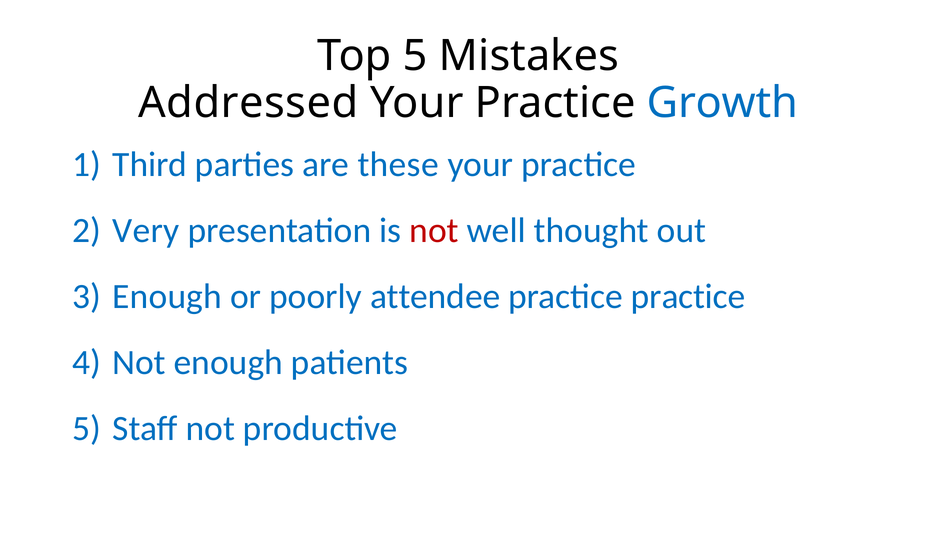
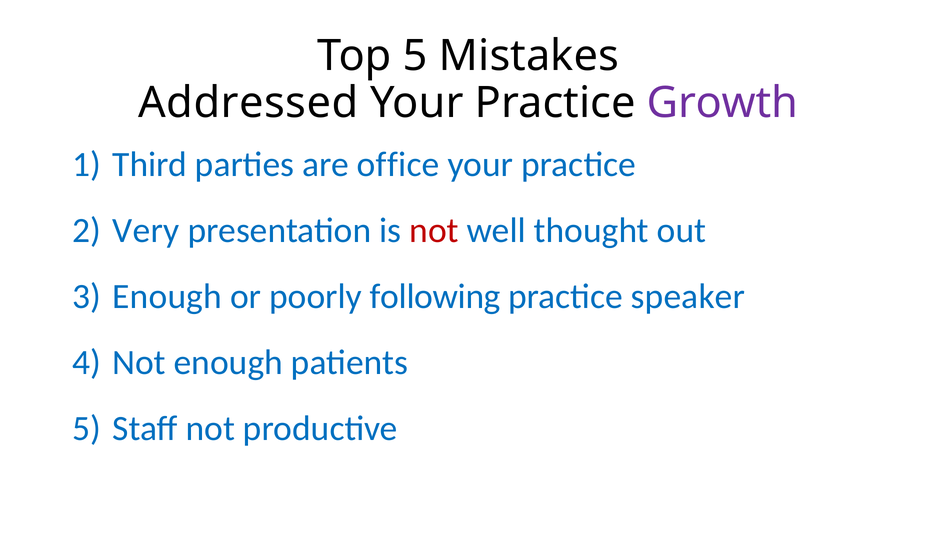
Growth colour: blue -> purple (722, 103)
these: these -> office (398, 164)
attendee: attendee -> following (435, 297)
practice practice: practice -> speaker (688, 297)
